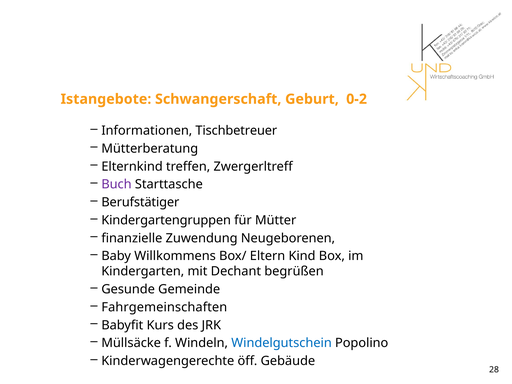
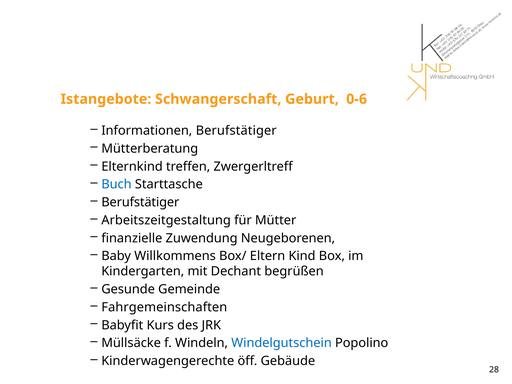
0-2: 0-2 -> 0-6 (357, 99)
Informationen Tischbetreuer: Tischbetreuer -> Berufstätiger (236, 131)
Buch colour: purple -> blue (116, 184)
Kindergartengruppen: Kindergartengruppen -> Arbeitszeitgestaltung (166, 220)
